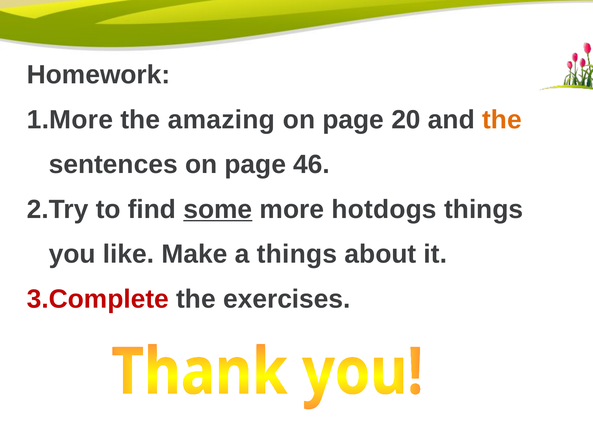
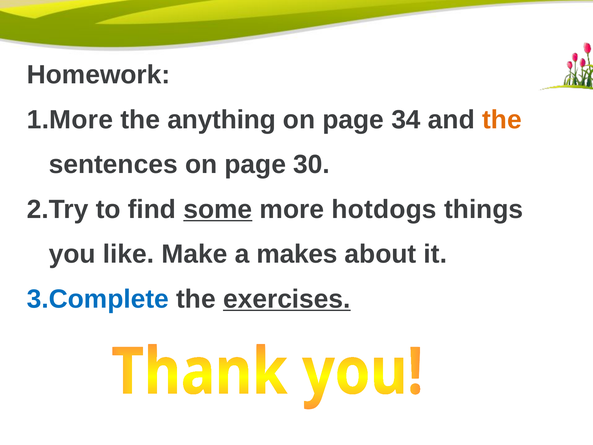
amazing: amazing -> anything (222, 120)
20: 20 -> 34 (406, 120)
46: 46 -> 30 (312, 164)
a things: things -> makes (297, 254)
3.Complete colour: red -> blue (98, 299)
exercises underline: none -> present (287, 299)
